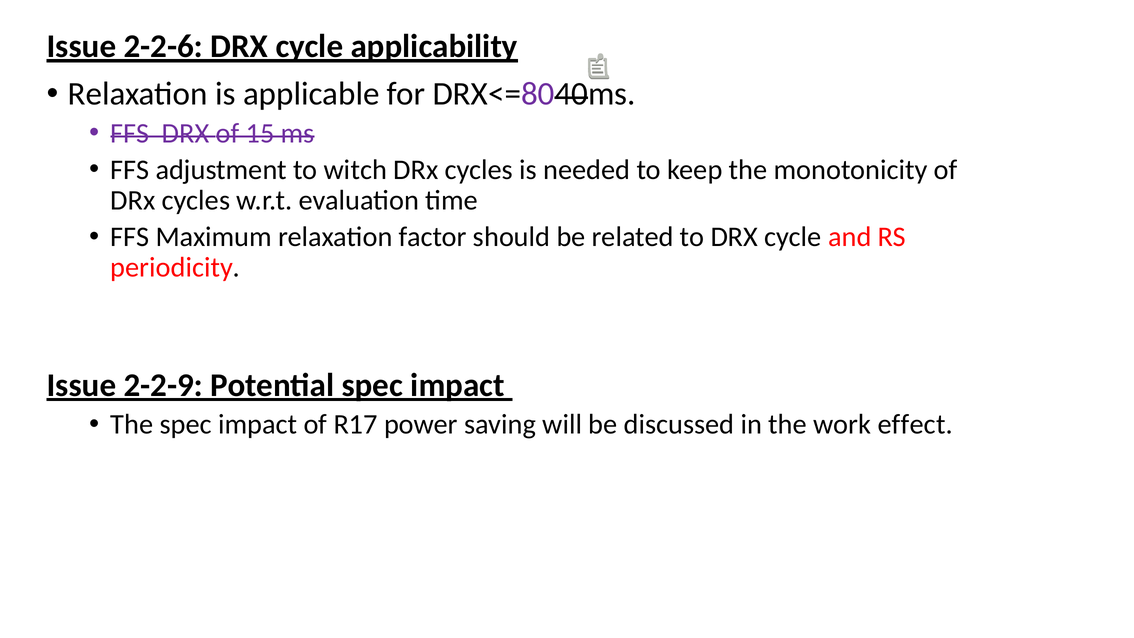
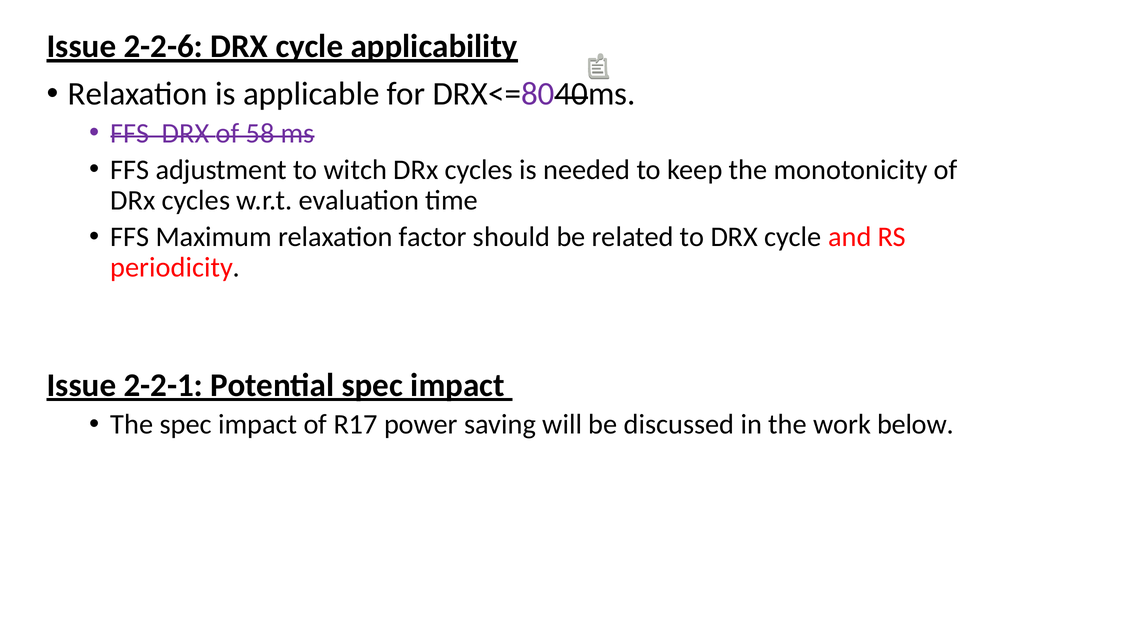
15: 15 -> 58 (260, 133)
2-2-9: 2-2-9 -> 2-2-1 (163, 385)
effect: effect -> below (915, 424)
